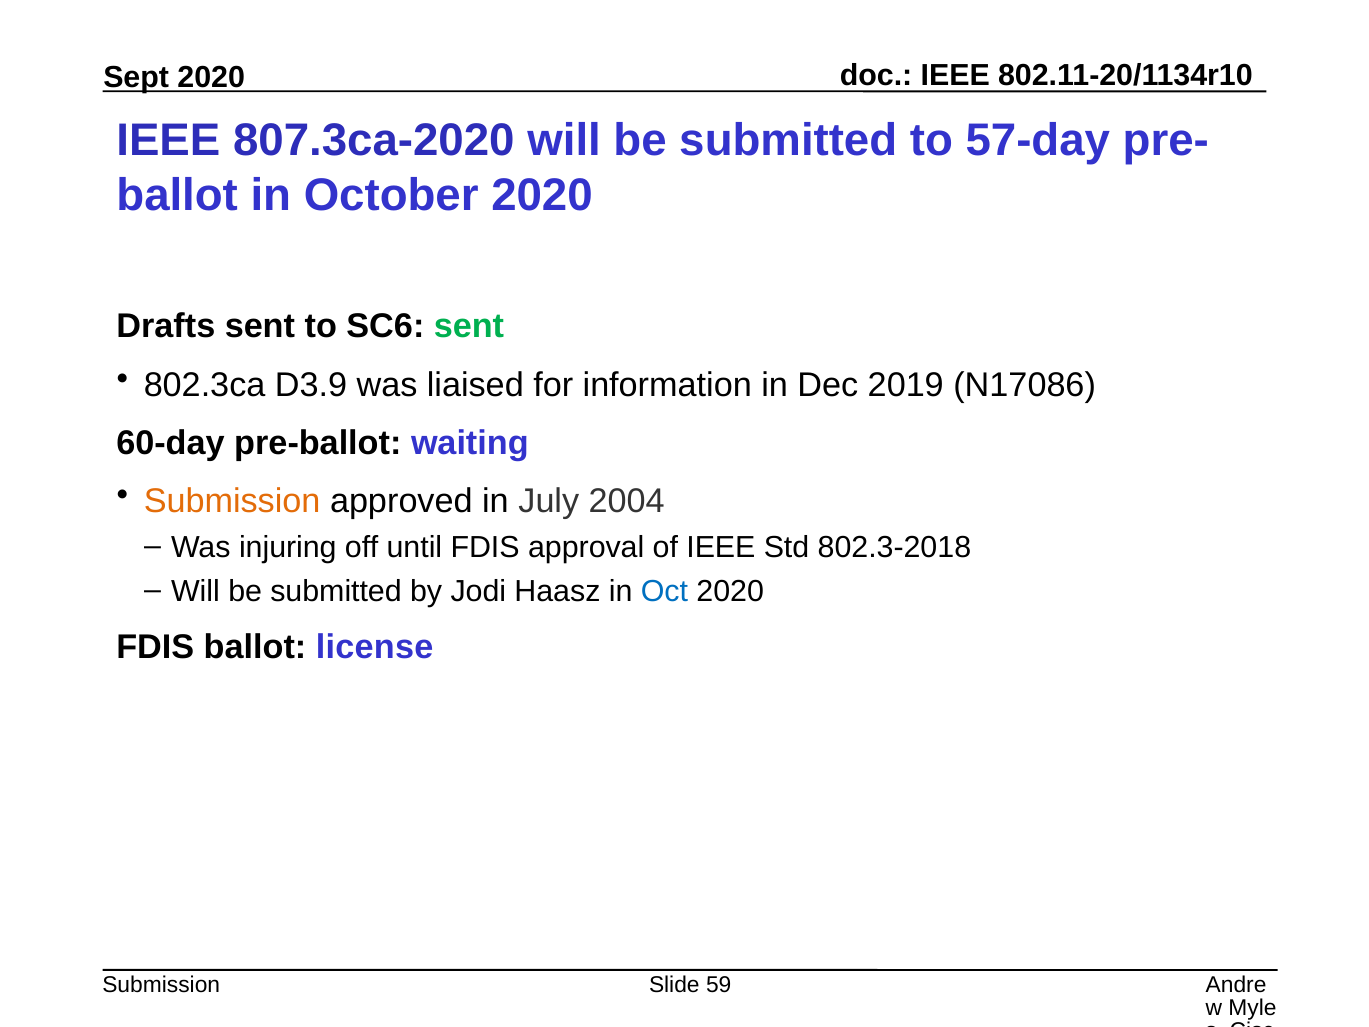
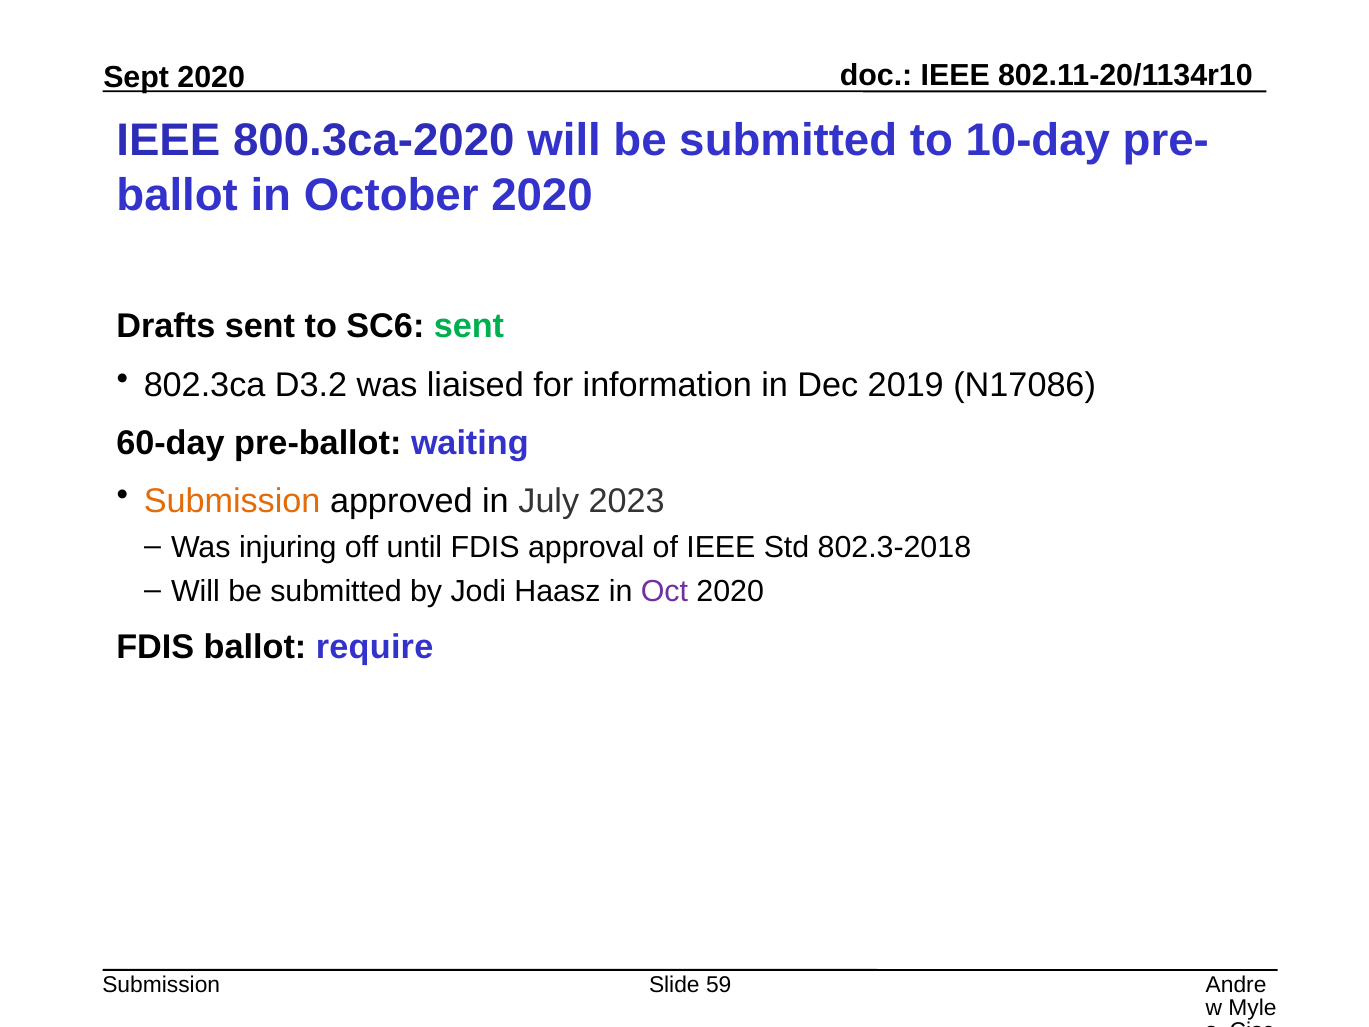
807.3ca-2020: 807.3ca-2020 -> 800.3ca-2020 (374, 140)
57-day: 57-day -> 10-day (1038, 140)
D3.9: D3.9 -> D3.2 (311, 385)
2004: 2004 -> 2023 (627, 501)
Oct colour: blue -> purple (664, 591)
license: license -> require (375, 647)
